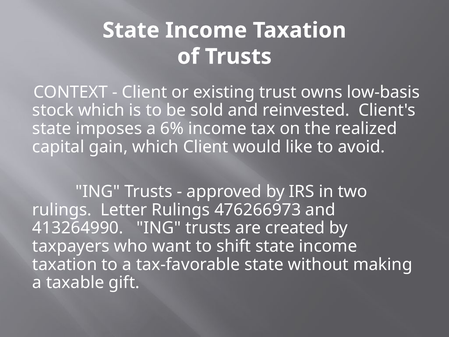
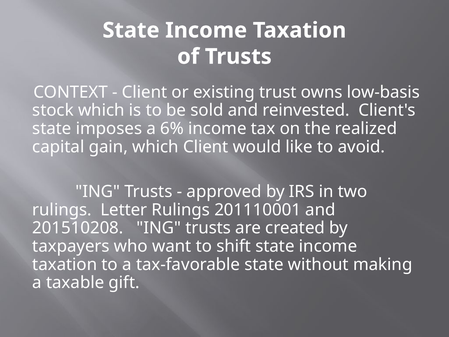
476266973: 476266973 -> 201110001 (258, 210)
413264990: 413264990 -> 201510208 (78, 228)
